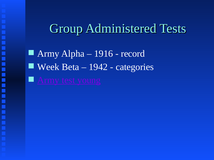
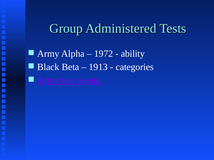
1916: 1916 -> 1972 (104, 54)
record: record -> ability (133, 54)
Week: Week -> Black (48, 67)
1942: 1942 -> 1913 (98, 67)
